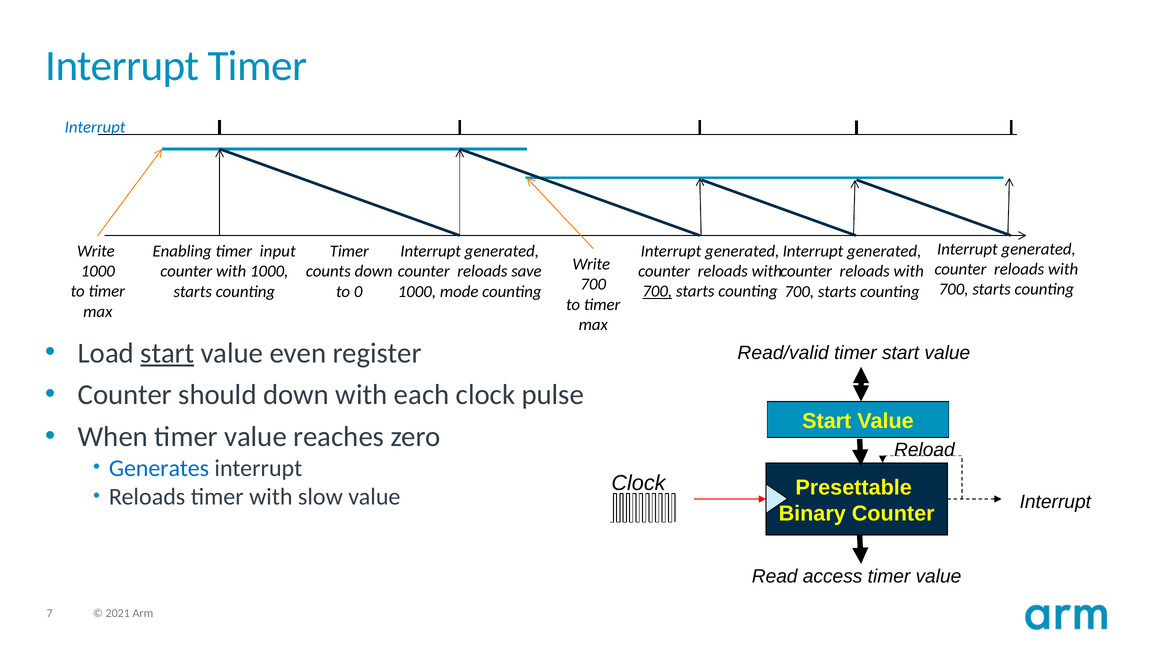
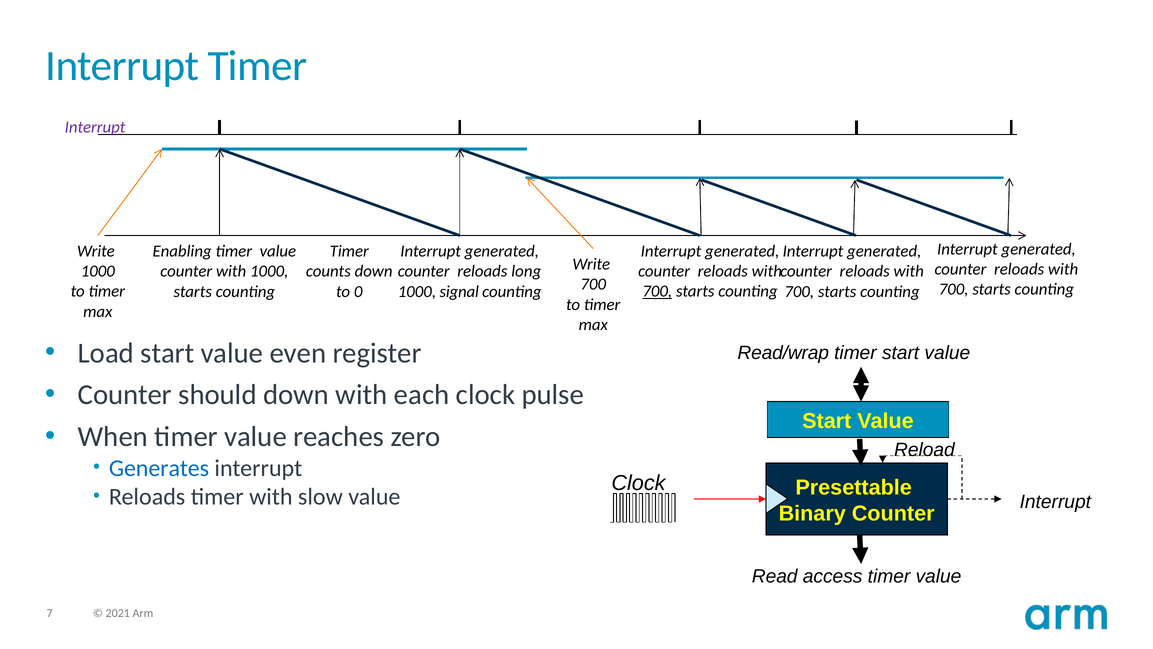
Interrupt colour: blue -> purple (95, 127)
Enabling timer input: input -> value (278, 251)
save: save -> long (526, 271)
mode: mode -> signal (459, 291)
start underline: present -> none (167, 353)
Read/valid: Read/valid -> Read/wrap (783, 353)
